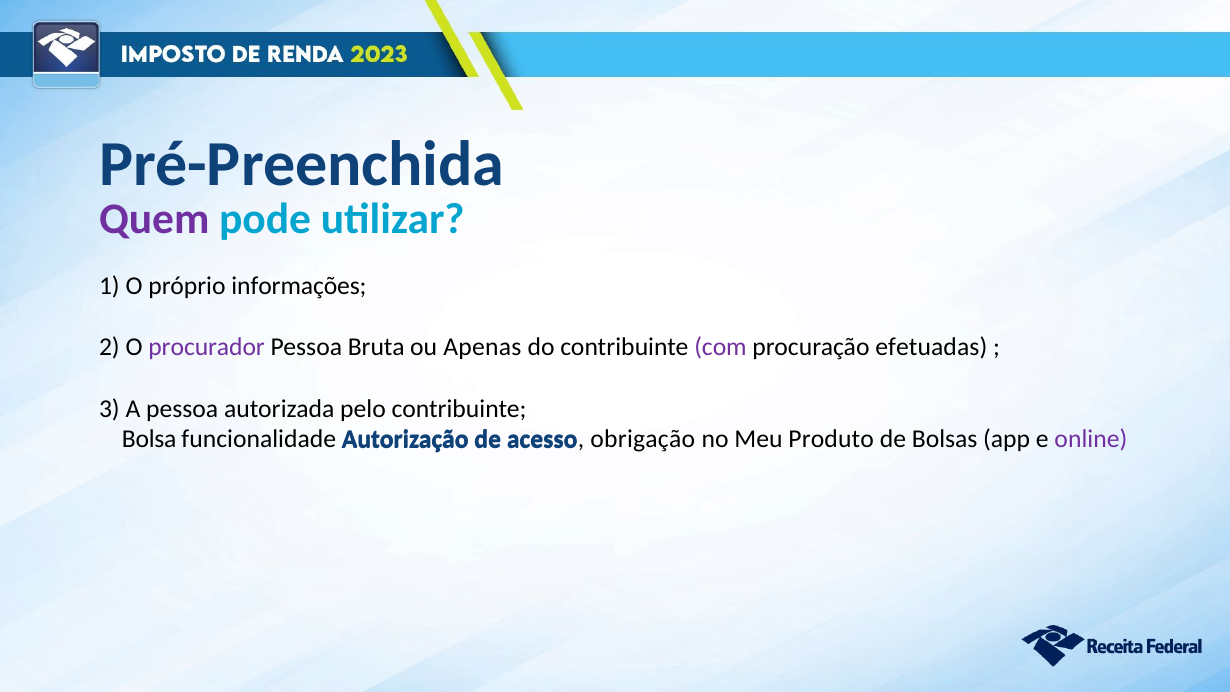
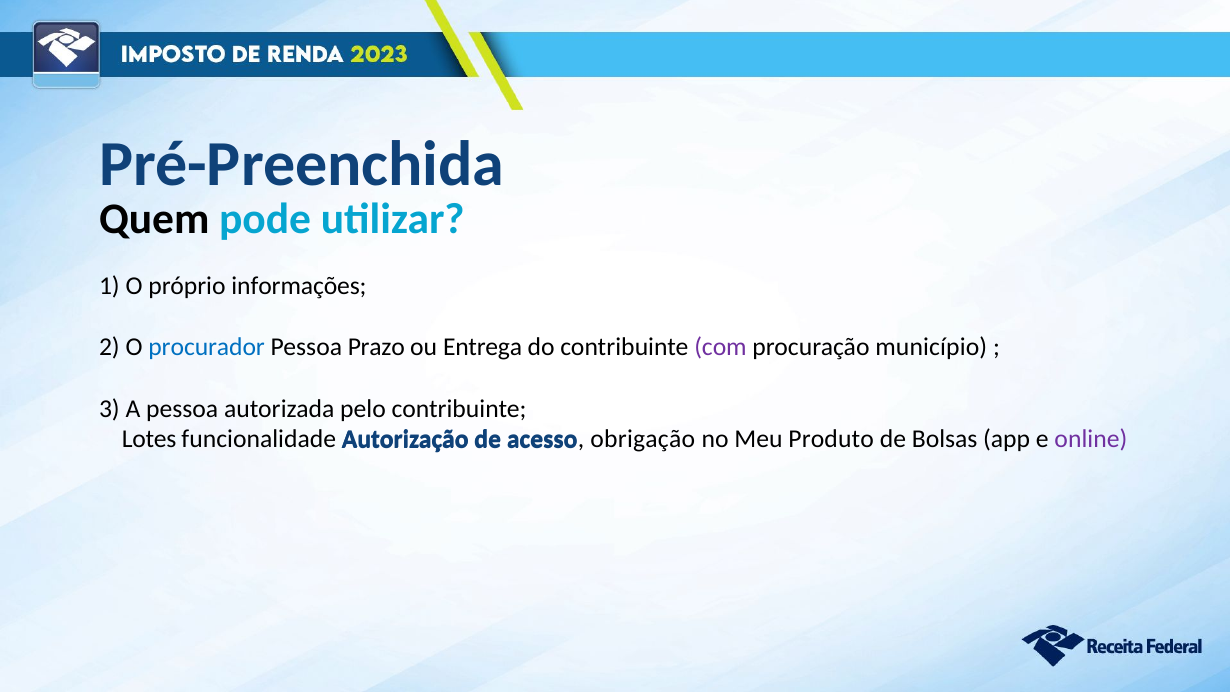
Quem colour: purple -> black (154, 220)
procurador colour: purple -> blue (207, 347)
Bruta: Bruta -> Prazo (376, 347)
Apenas: Apenas -> Entrega (483, 347)
efetuadas: efetuadas -> município (931, 347)
Bolsa: Bolsa -> Lotes (149, 439)
